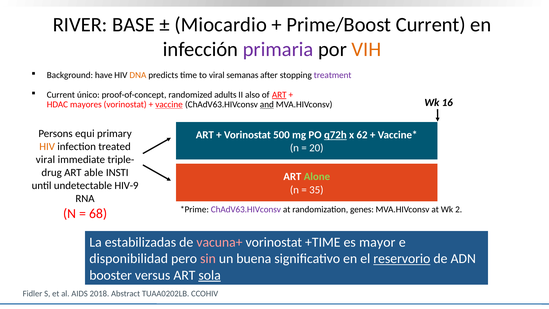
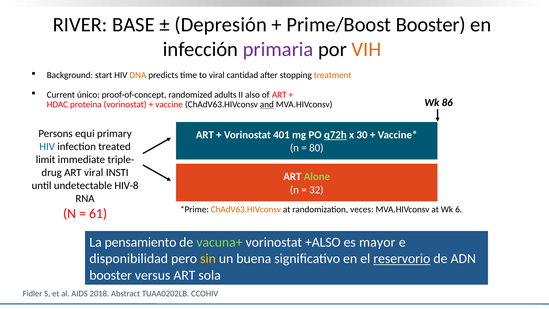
Miocardio: Miocardio -> Depresión (221, 25)
Prime/Boost Current: Current -> Booster (431, 25)
have: have -> start (104, 75)
semanas: semanas -> cantidad (242, 75)
treatment colour: purple -> orange (333, 75)
ART underline: present -> none (279, 95)
16: 16 -> 86 (447, 103)
mayores: mayores -> proteina (86, 105)
vaccine underline: present -> none (169, 105)
500: 500 -> 401 (281, 135)
62: 62 -> 30 (362, 135)
HIV colour: orange -> blue (47, 146)
20: 20 -> 80 (316, 148)
viral: viral -> limit (46, 159)
ART able: able -> viral (94, 172)
HIV-9: HIV-9 -> HIV-8 (126, 186)
35: 35 -> 32 (316, 190)
ChAdV63.HIVconsv colour: purple -> orange (246, 209)
genes: genes -> veces (362, 209)
2: 2 -> 6 (459, 209)
68: 68 -> 61 (98, 214)
estabilizadas: estabilizadas -> pensamiento (141, 242)
vacuna+ colour: pink -> light green (219, 242)
+TIME: +TIME -> +ALSO (323, 242)
sin colour: pink -> yellow (208, 259)
sola underline: present -> none (210, 275)
